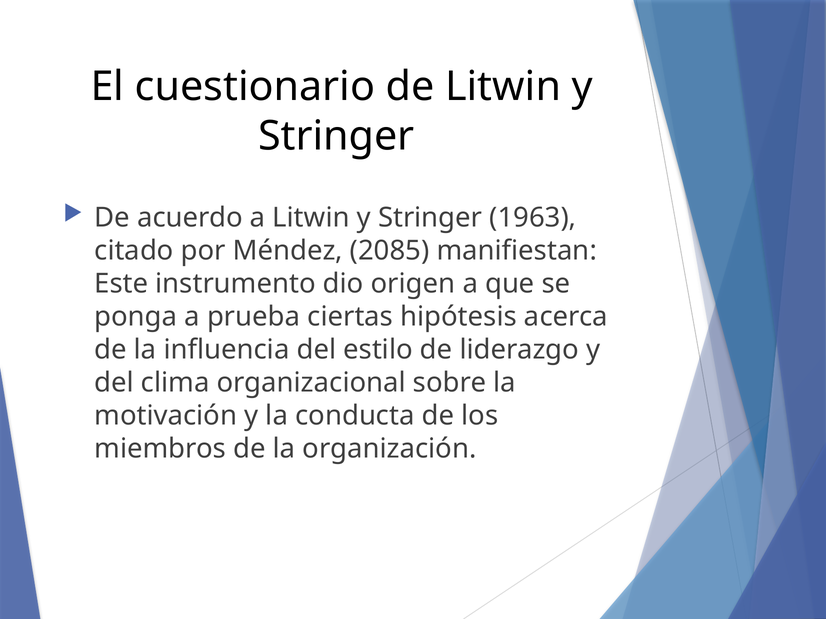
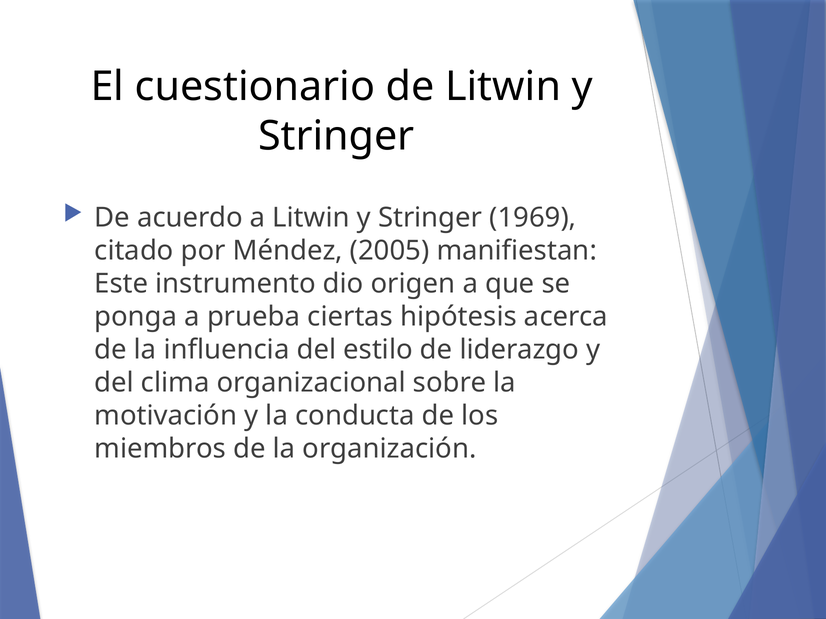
1963: 1963 -> 1969 (533, 218)
2085: 2085 -> 2005 (390, 251)
